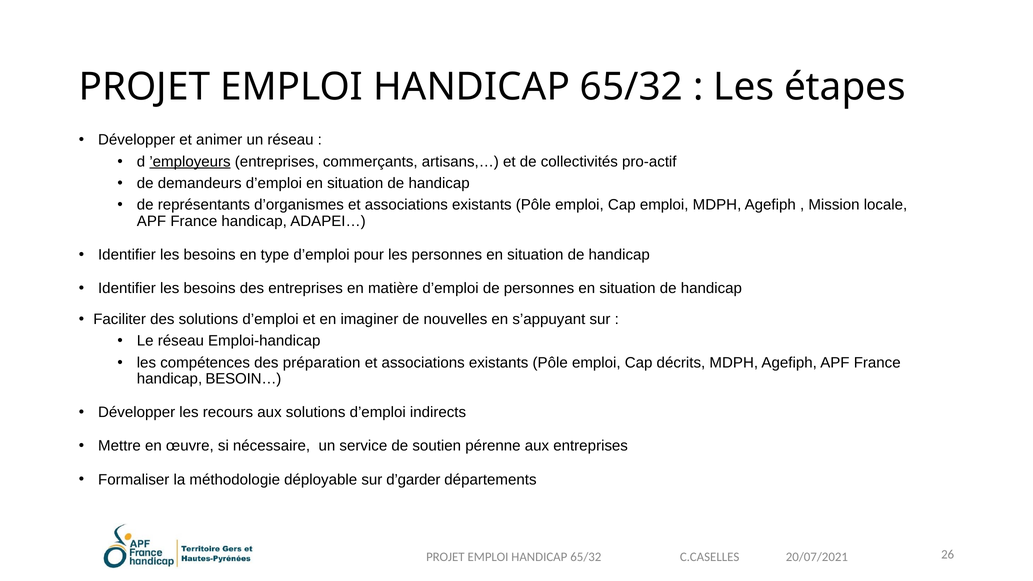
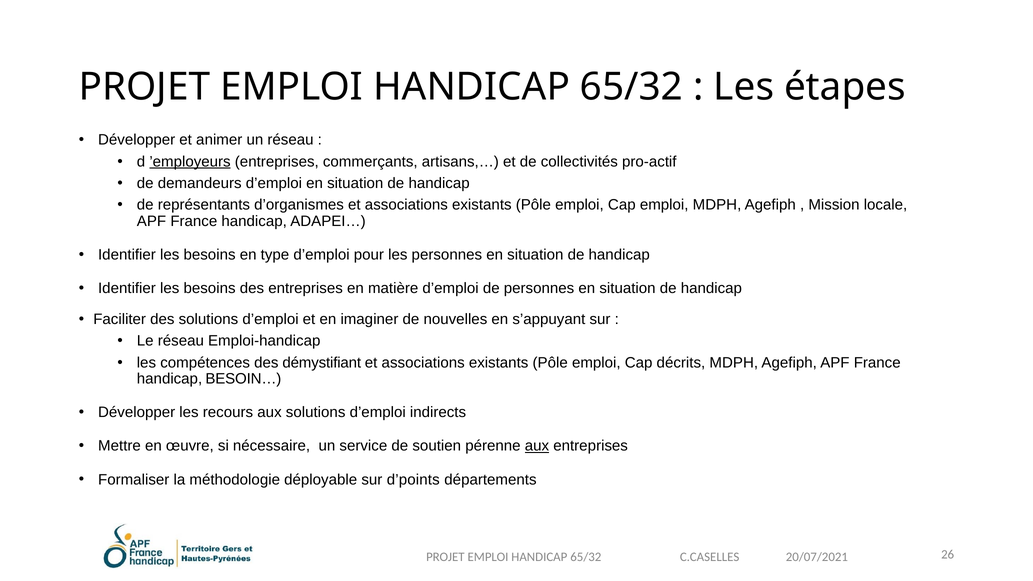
préparation: préparation -> démystifiant (322, 363)
aux underline: none -> present (537, 446)
d’garder: d’garder -> d’points (413, 480)
